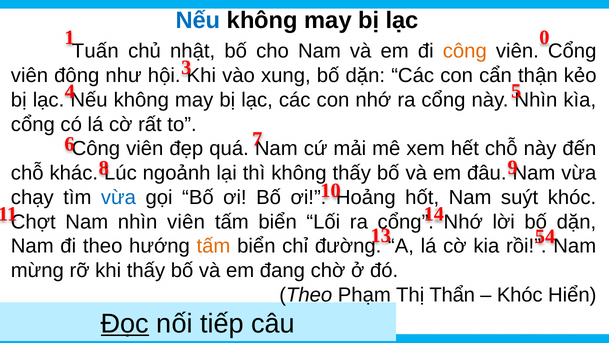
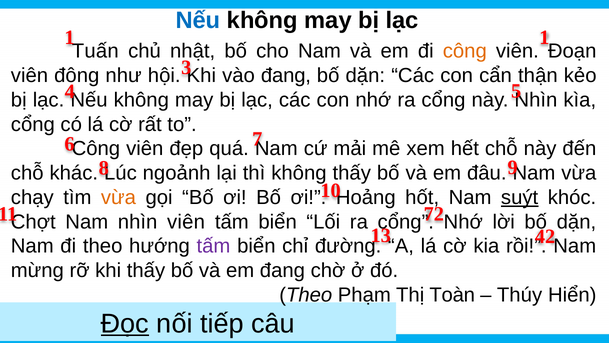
1 0: 0 -> 1 (544, 38)
Cổng: Cổng -> Đoạn (572, 51)
vào xung: xung -> đang (286, 75)
vừa colour: blue -> orange (118, 197)
suýt underline: none -> present (520, 197)
14: 14 -> 72 (434, 214)
54: 54 -> 42 (545, 236)
tấm colour: orange -> purple (214, 246)
Thẩn: Thẩn -> Toàn (452, 295)
Khóc: Khóc -> Thúy (520, 295)
